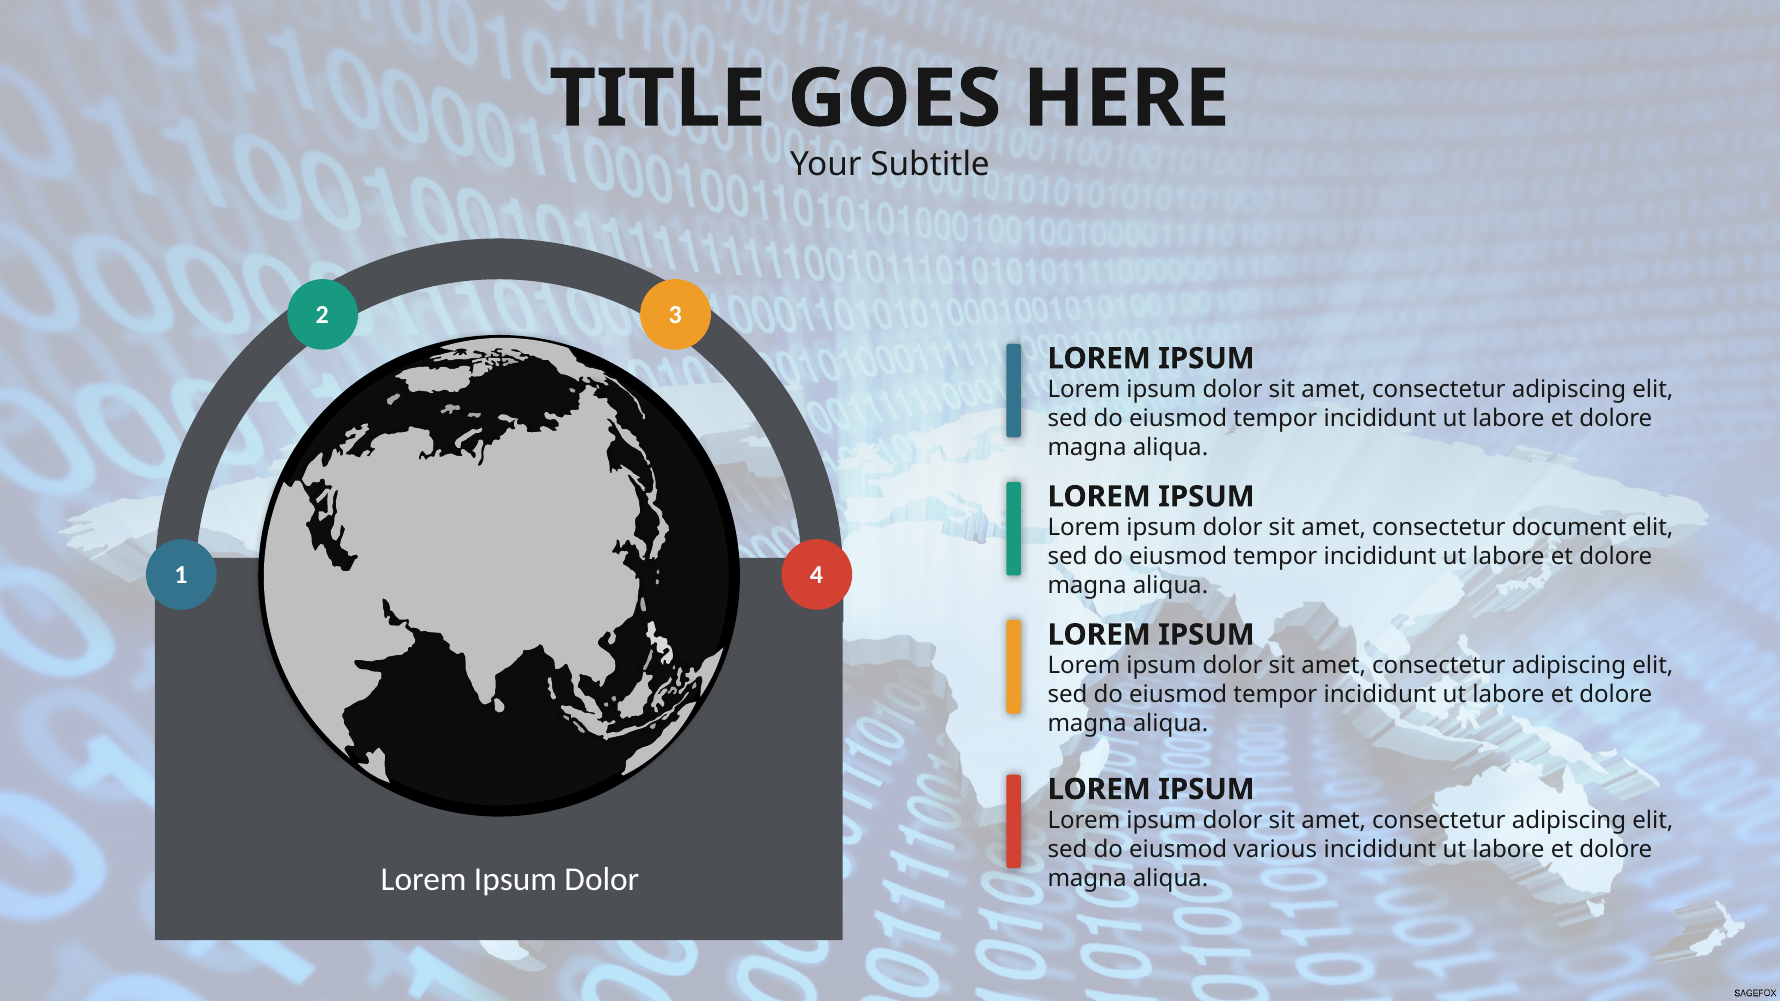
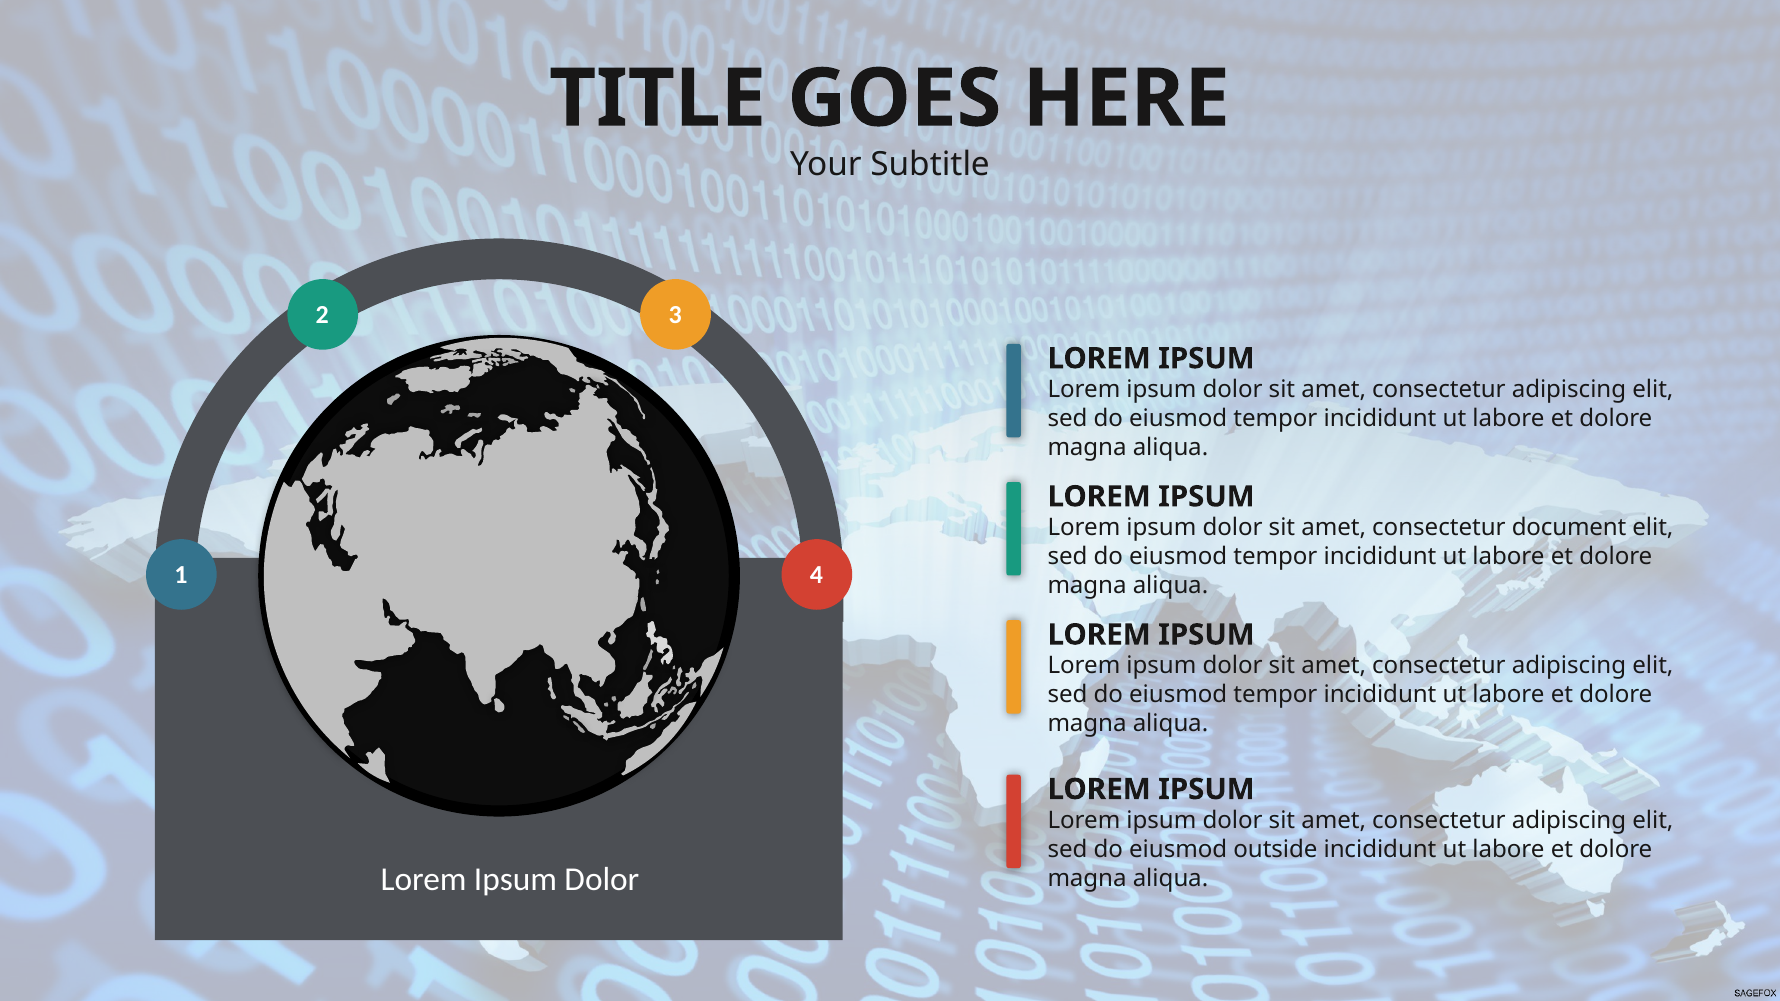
various: various -> outside (1275, 849)
